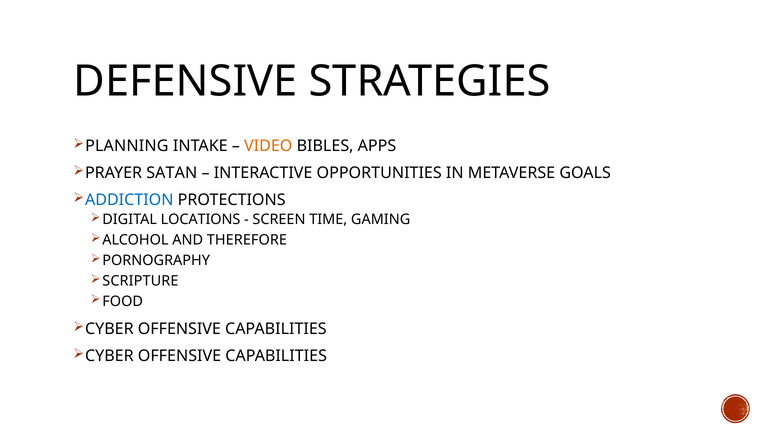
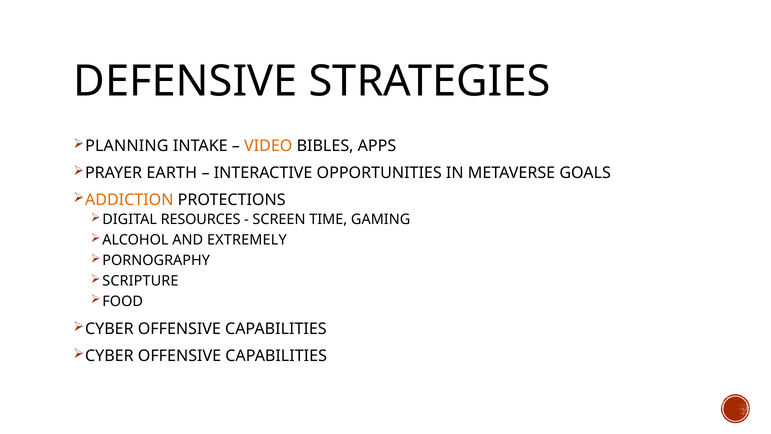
SATAN: SATAN -> EARTH (172, 173)
ADDICTION colour: blue -> orange (129, 200)
LOCATIONS: LOCATIONS -> RESOURCES (201, 219)
THEREFORE: THEREFORE -> EXTREMELY (247, 240)
